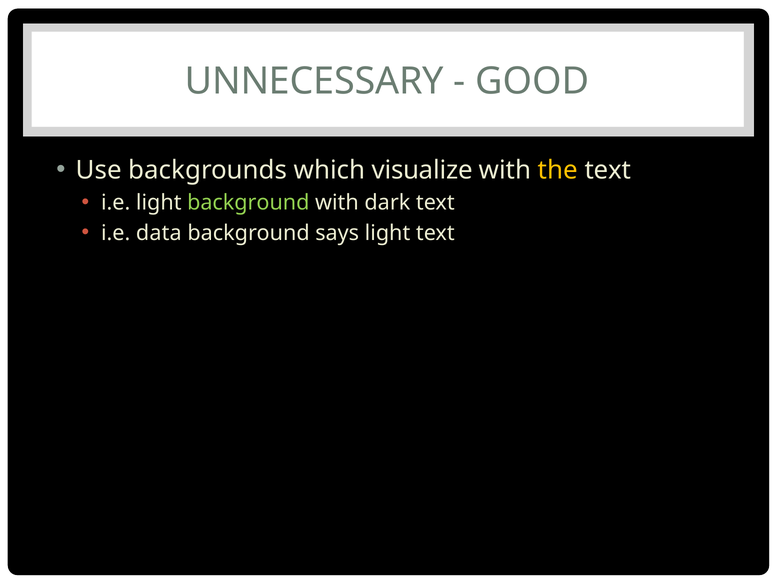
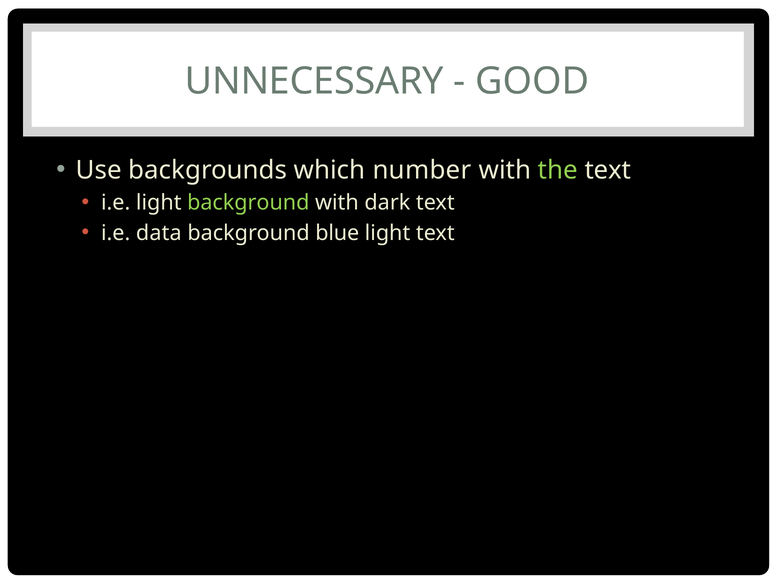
visualize: visualize -> number (422, 170)
the colour: yellow -> light green (558, 170)
says: says -> blue (337, 233)
